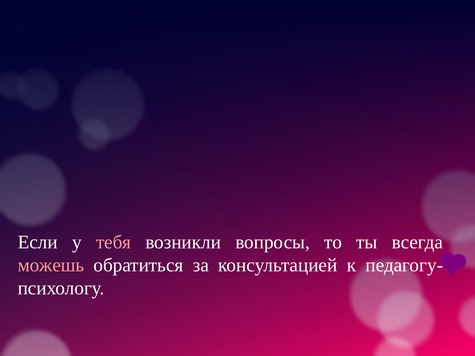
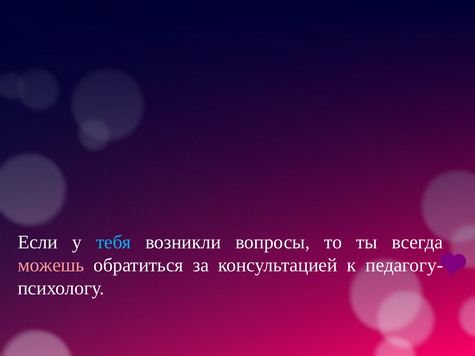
тебя colour: pink -> light blue (114, 242)
